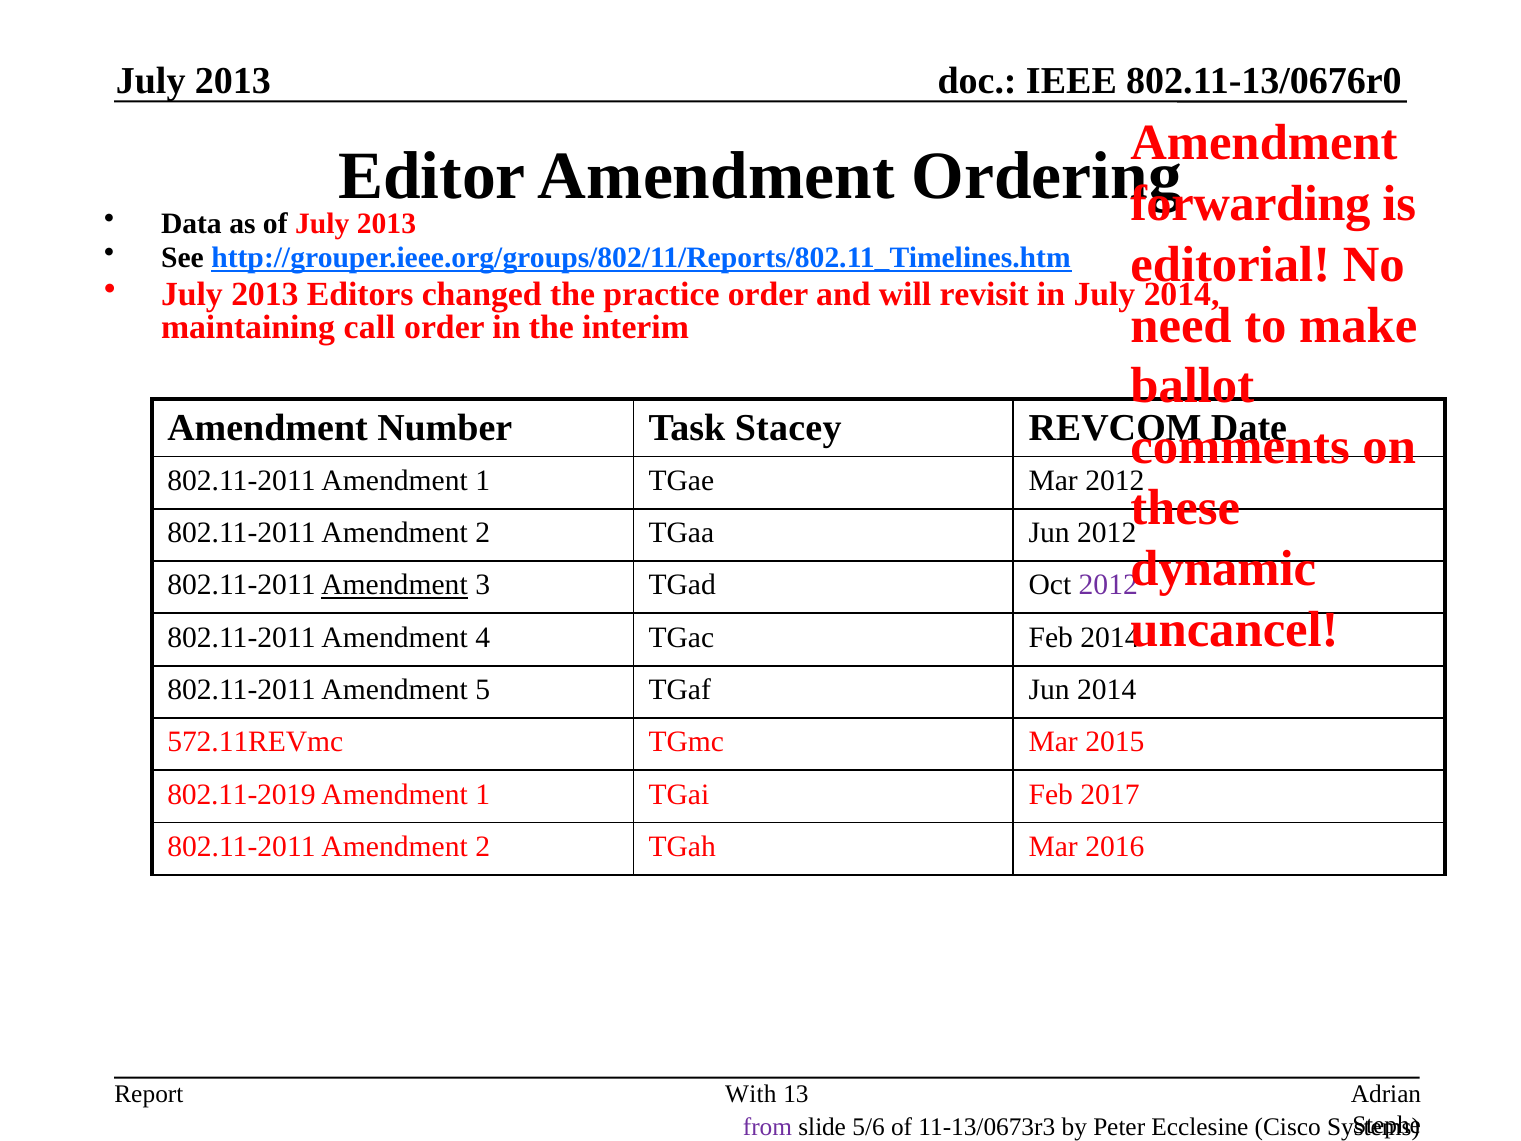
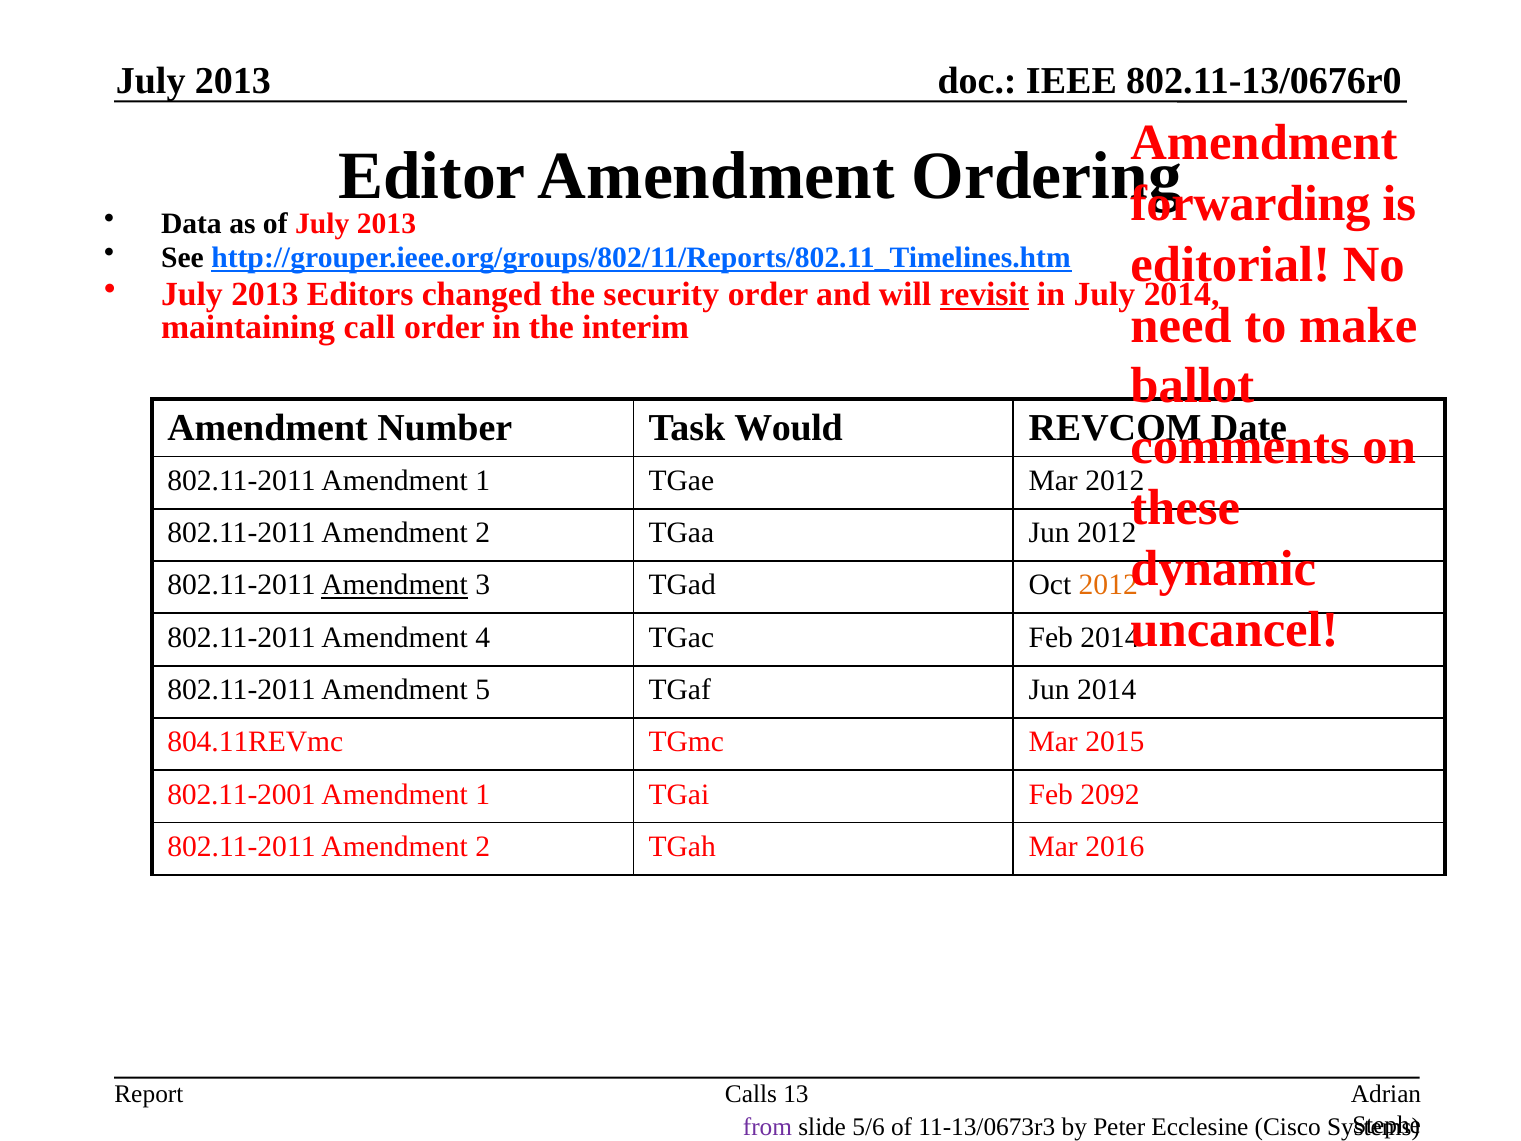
practice: practice -> security (661, 295)
revisit underline: none -> present (984, 295)
Stacey: Stacey -> Would (788, 428)
2012 colour: purple -> orange (1108, 585)
572.11REVmc: 572.11REVmc -> 804.11REVmc (255, 742)
802.11-2019: 802.11-2019 -> 802.11-2001 (242, 794)
2017: 2017 -> 2092 (1110, 794)
With: With -> Calls (751, 1094)
